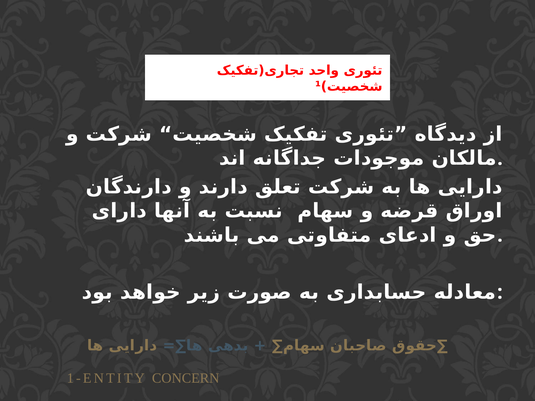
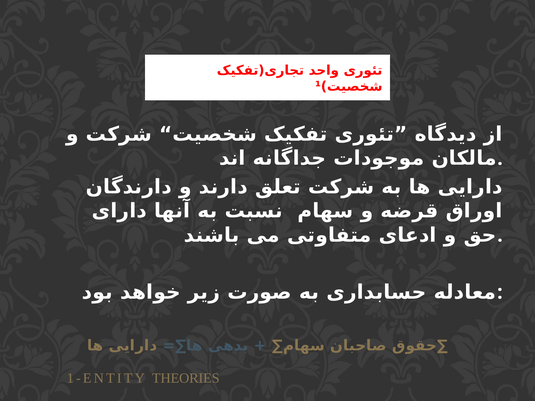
CONCERN: CONCERN -> THEORIES (186, 379)
